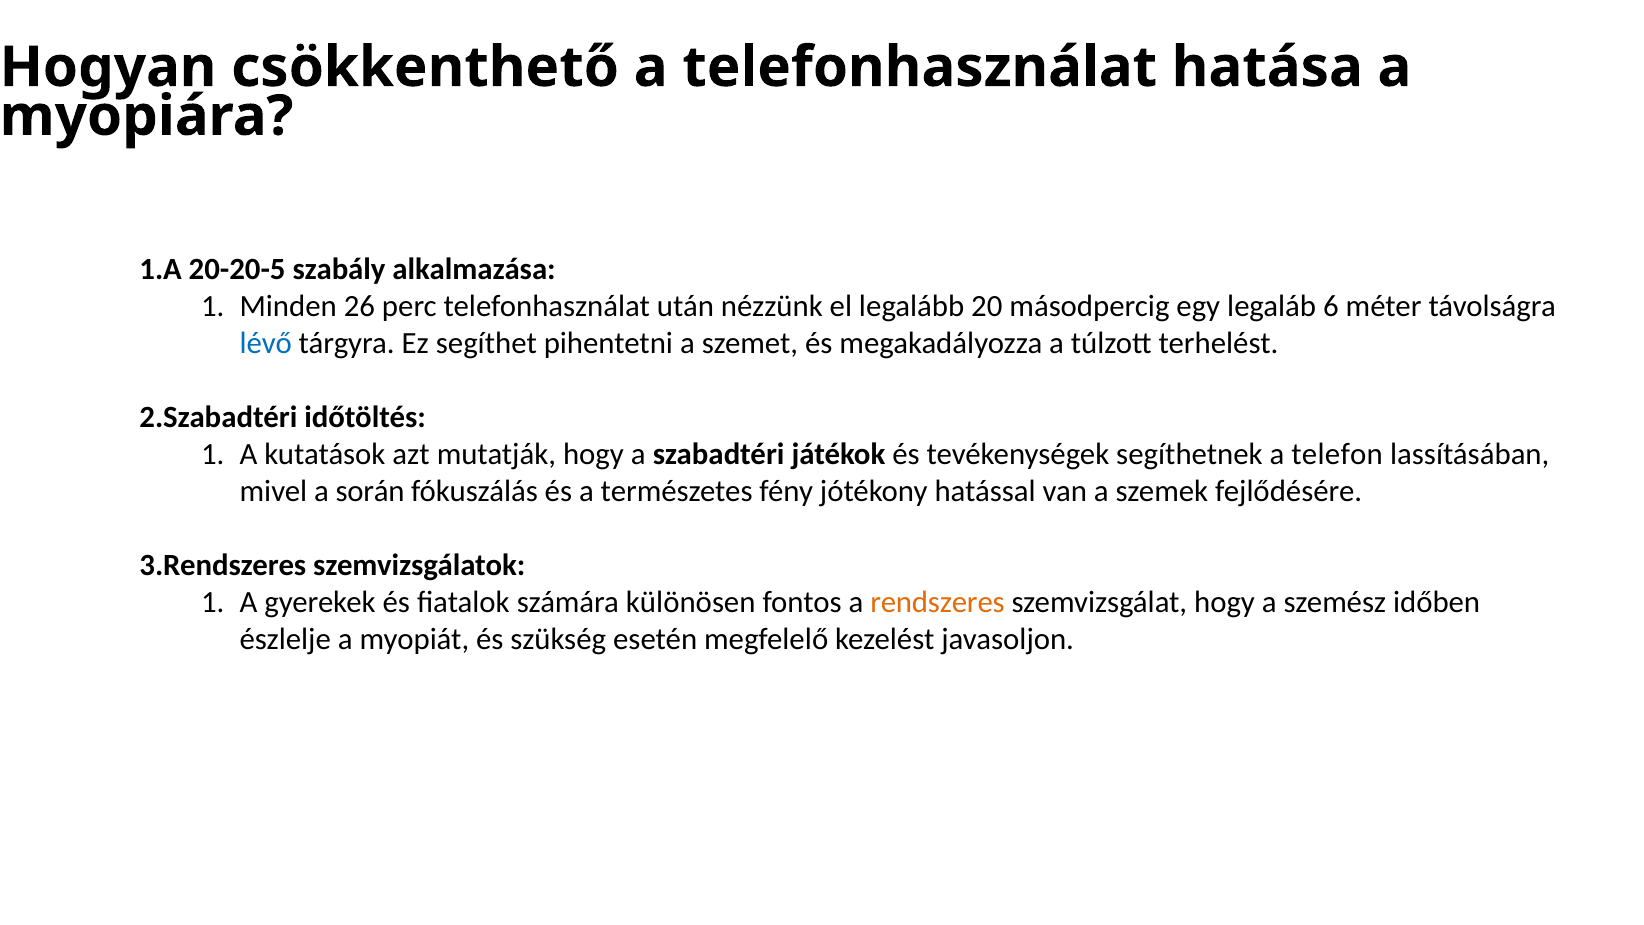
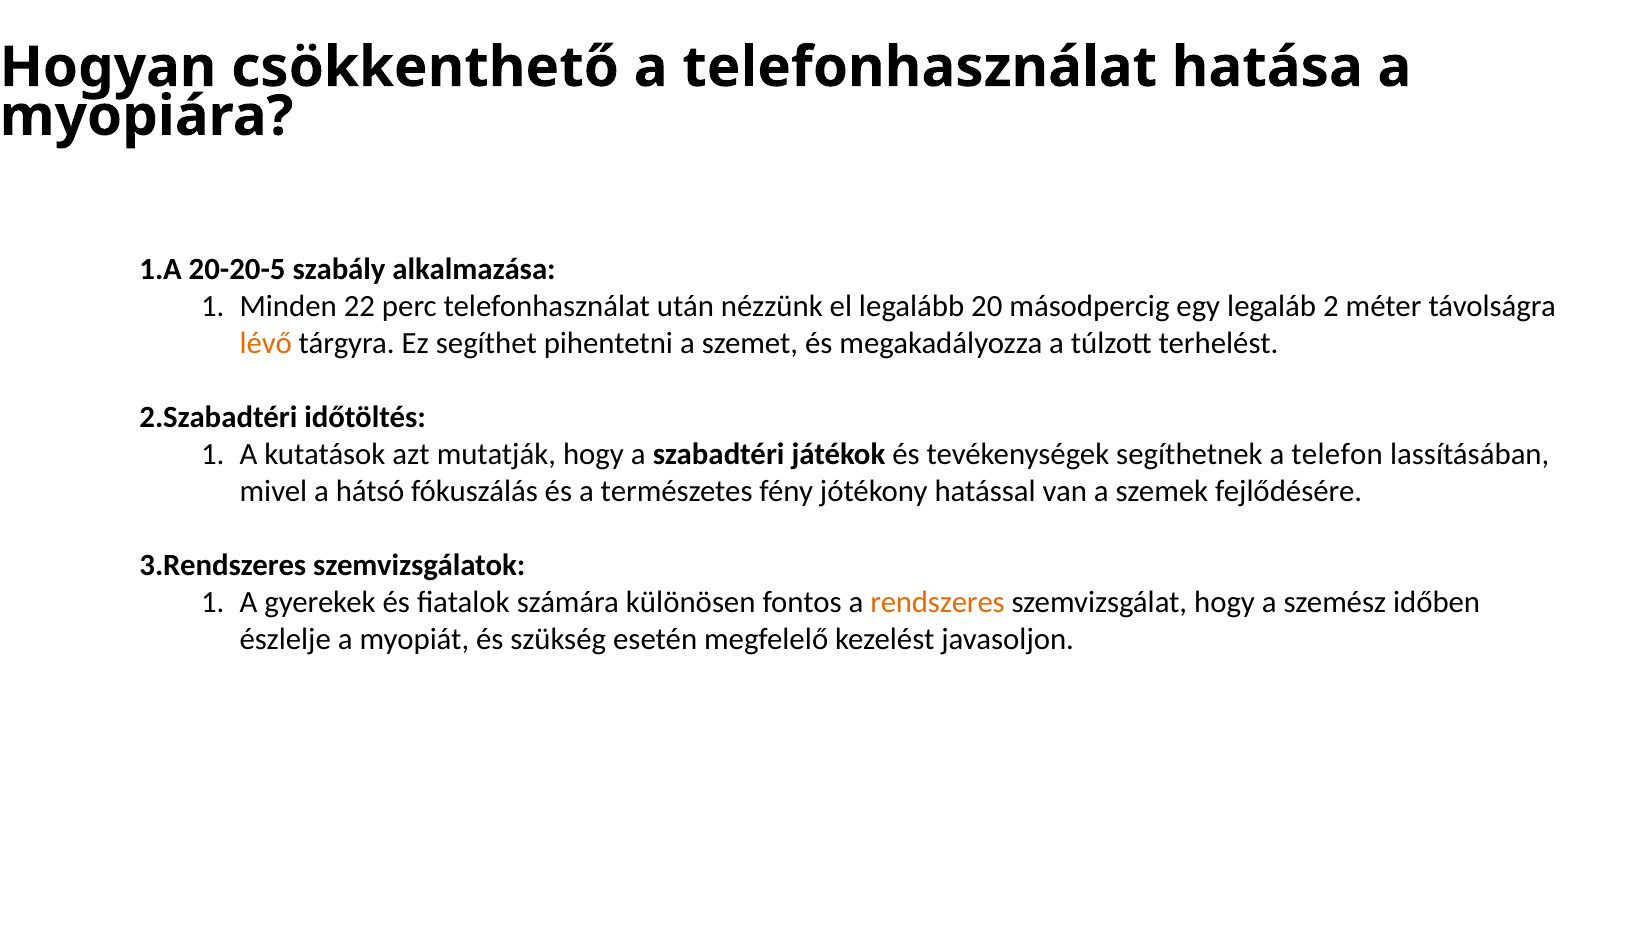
26: 26 -> 22 (359, 306)
6: 6 -> 2 (1331, 306)
lévő colour: blue -> orange (266, 343)
során: során -> hátsó (370, 491)
